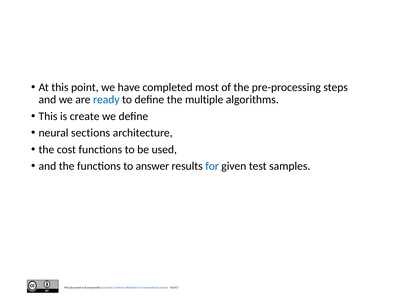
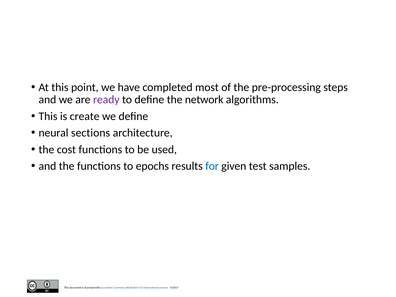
ready colour: blue -> purple (106, 100)
multiple: multiple -> network (204, 100)
answer: answer -> epochs (152, 166)
